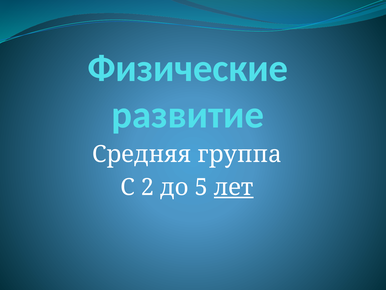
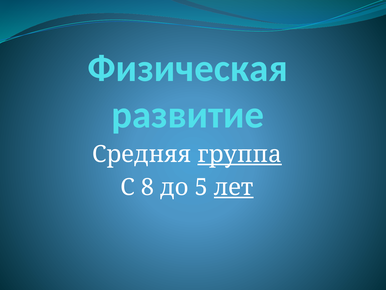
Физические: Физические -> Физическая (188, 68)
группа underline: none -> present (240, 154)
2: 2 -> 8 (148, 187)
